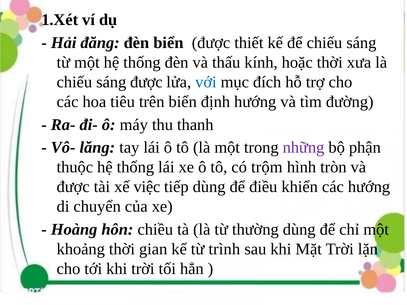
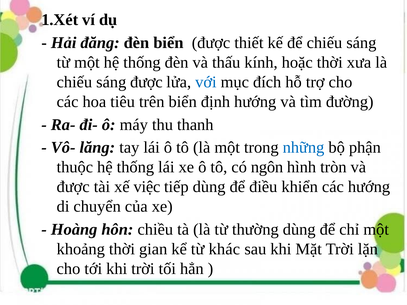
những colour: purple -> blue (304, 148)
trộm: trộm -> ngôn (267, 167)
trình: trình -> khác (224, 249)
